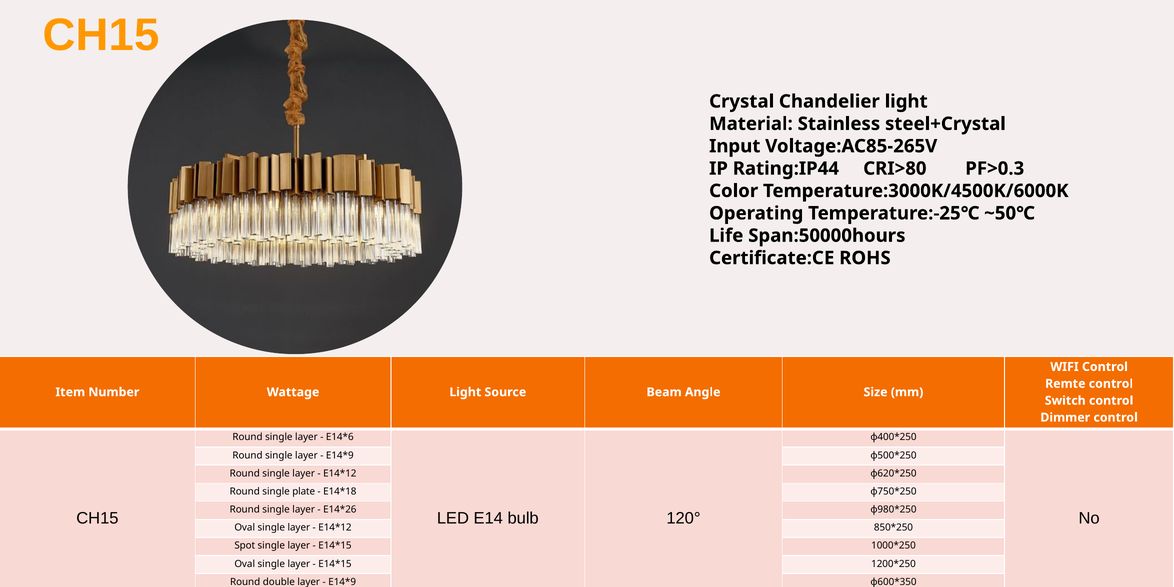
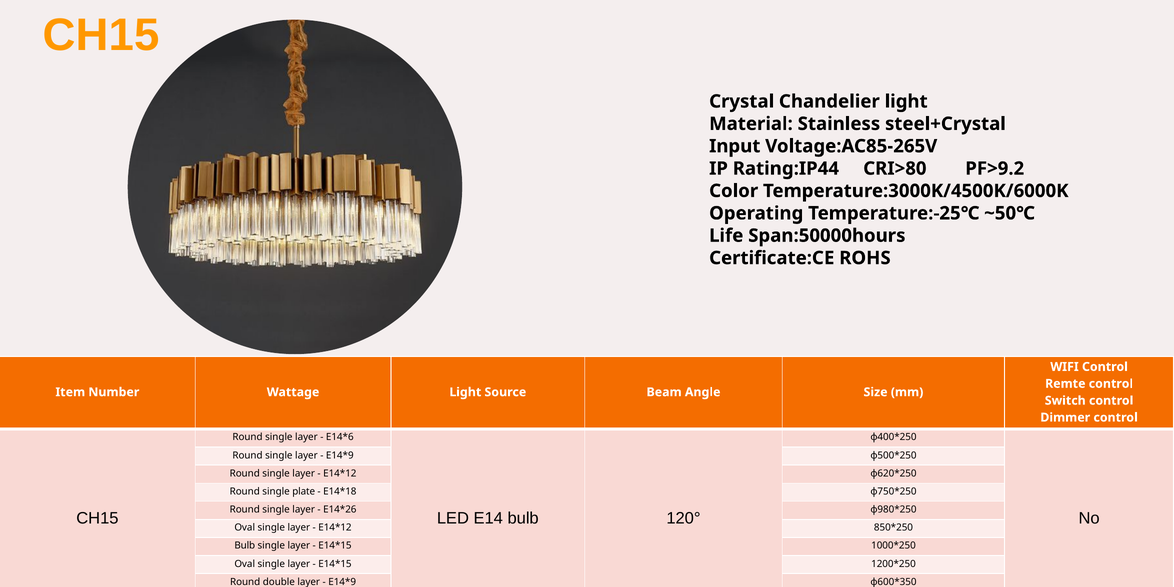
PF>0.3: PF>0.3 -> PF>9.2 (995, 169)
Spot: Spot -> Bulb (245, 546)
